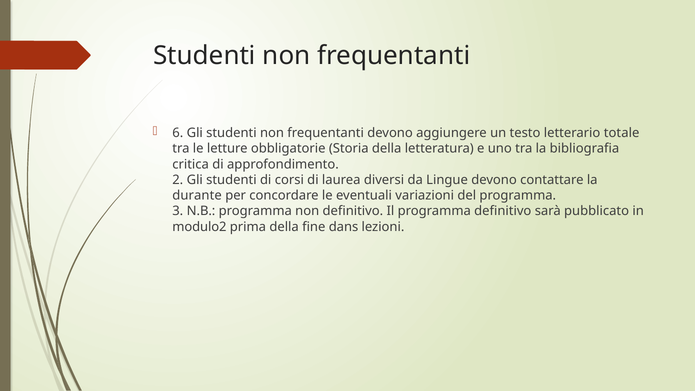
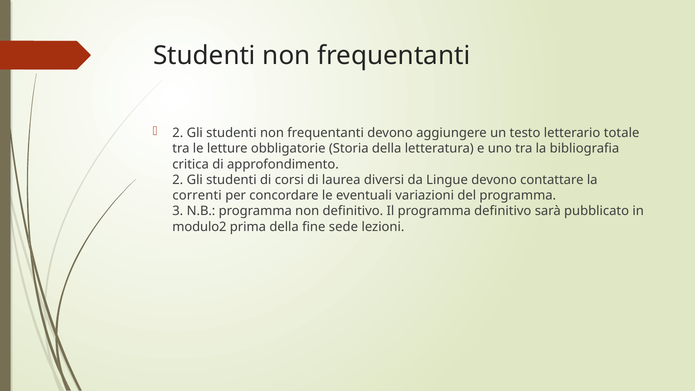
6: 6 -> 2 (178, 133)
durante: durante -> correnti (197, 196)
dans: dans -> sede (343, 227)
